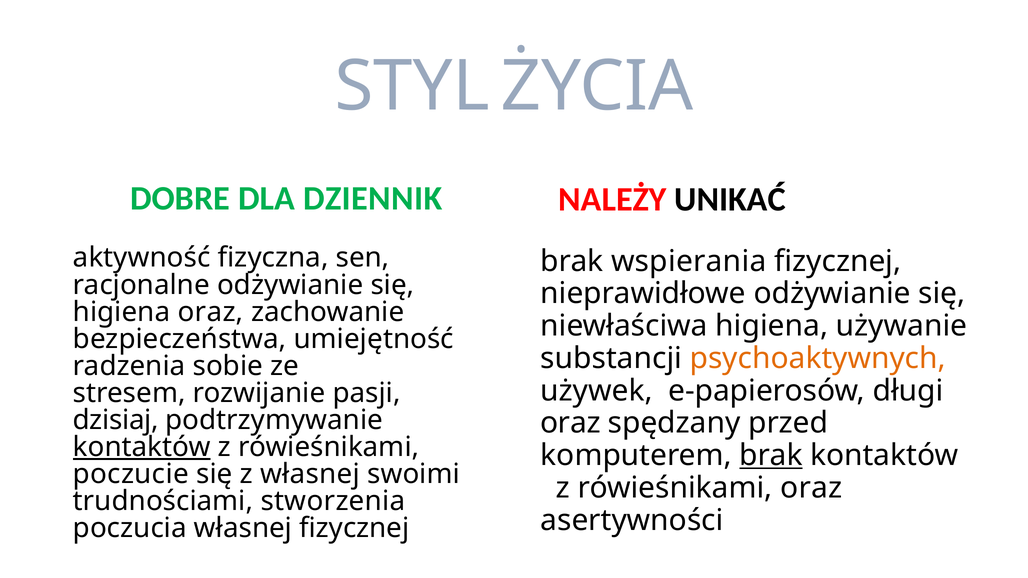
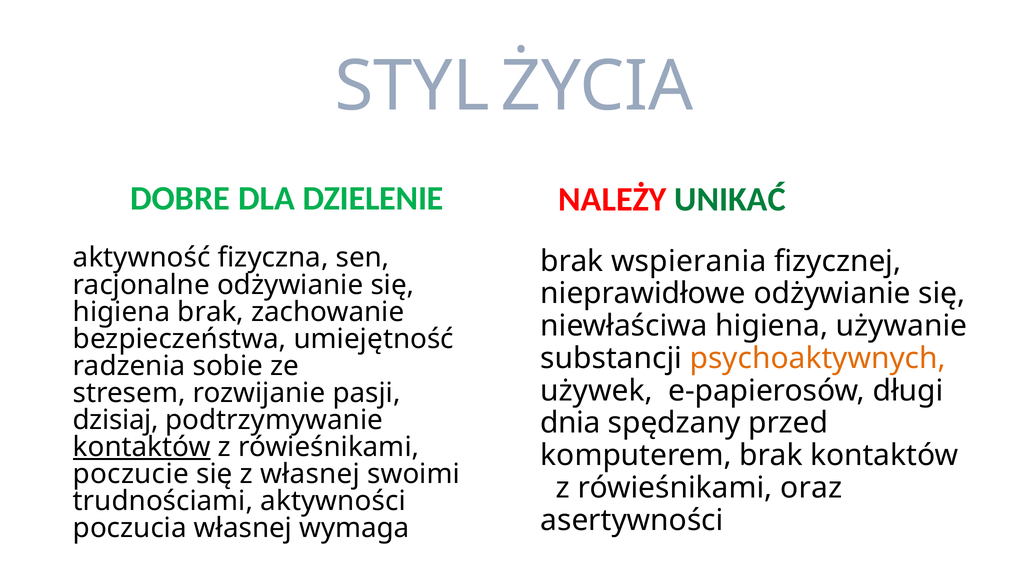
DZIENNIK: DZIENNIK -> DZIELENIE (373, 199)
UNIKAĆ colour: black -> green (730, 199)
higiena oraz: oraz -> brak (211, 312)
oraz: oraz -> dnia (570, 423)
brak underline: present -> none (771, 456)
stworzenia: stworzenia -> aktywności (333, 501)
własnej fizycznej: fizycznej -> wymaga (354, 528)
